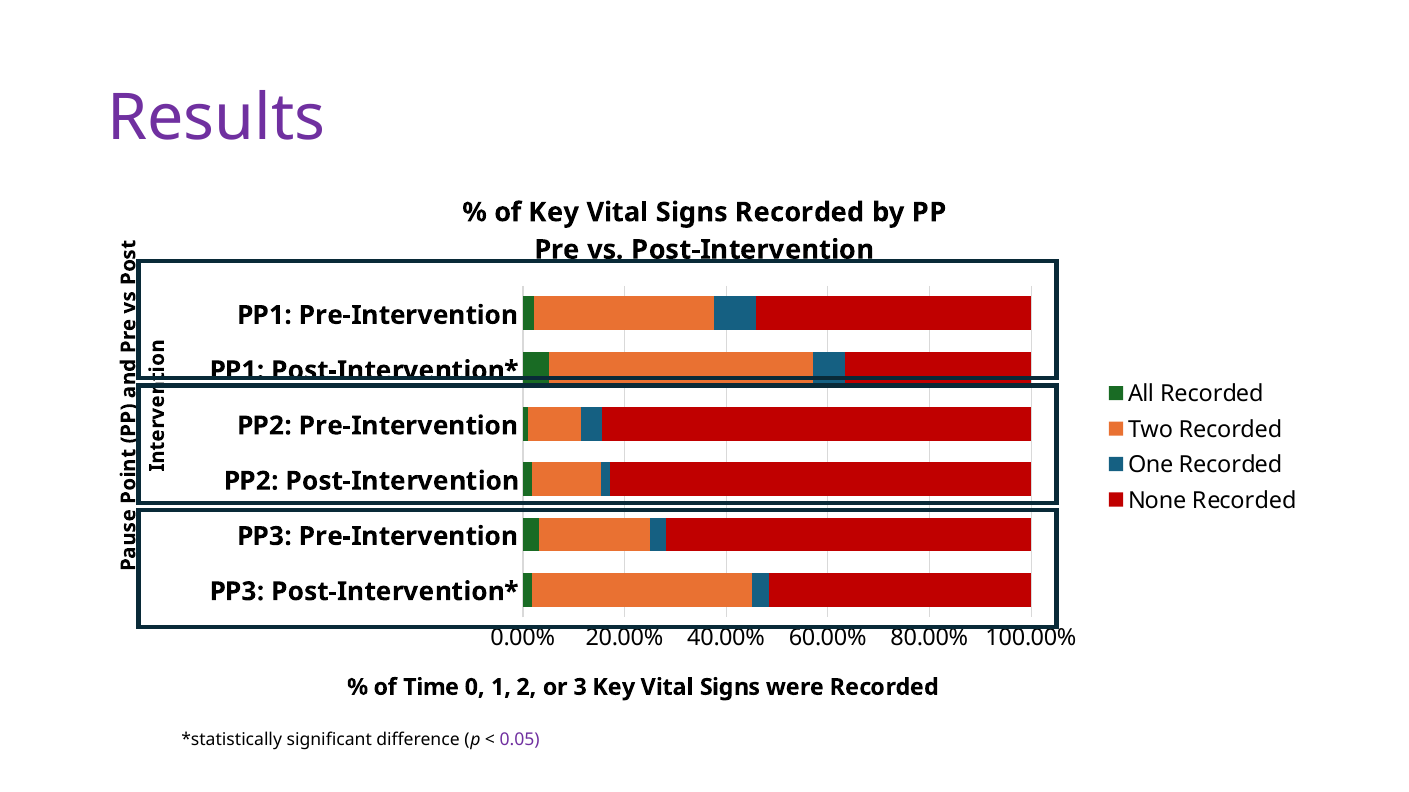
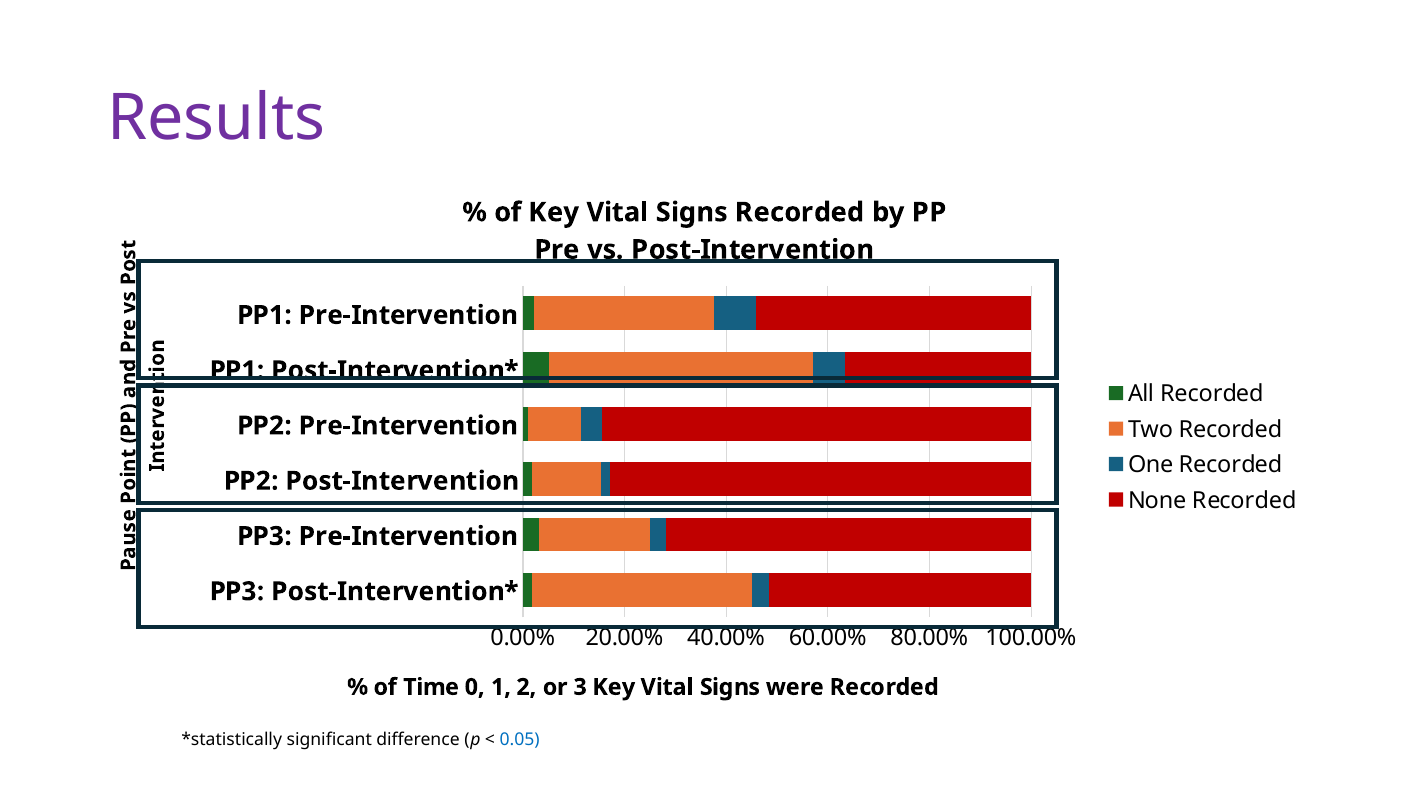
0.05 colour: purple -> blue (520, 740)
